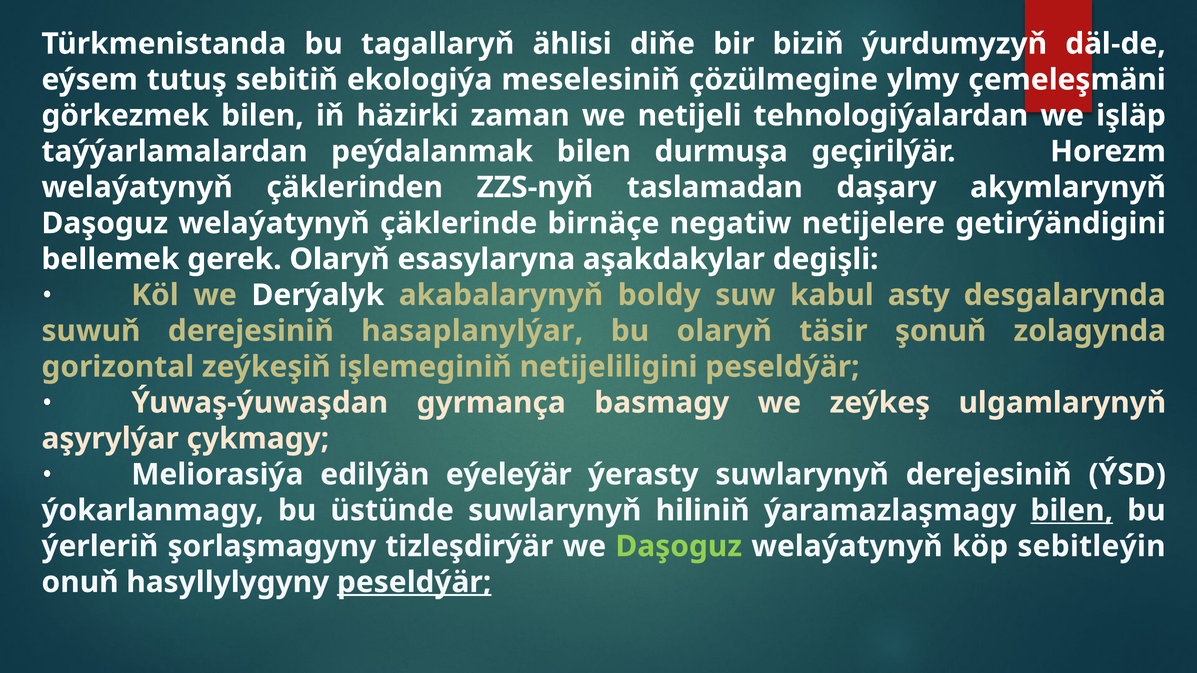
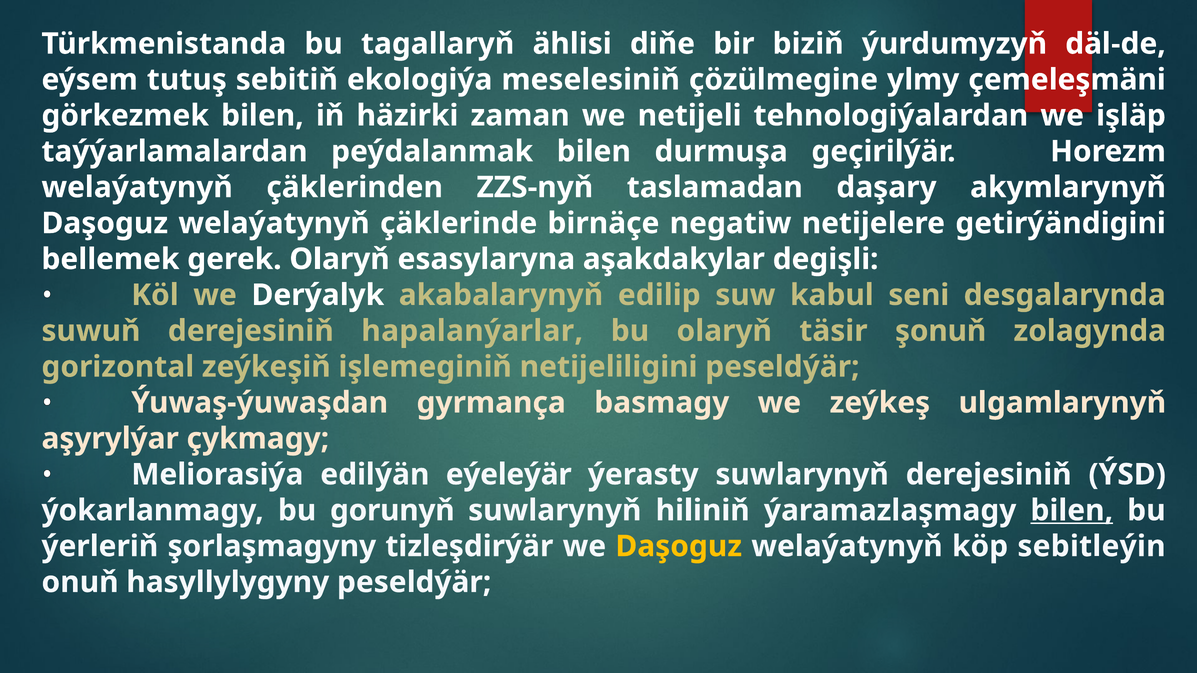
boldy: boldy -> edilip (659, 295)
asty: asty -> seni (919, 295)
hasaplanylýar: hasaplanylýar -> hapalanýarlar (472, 331)
üstünde: üstünde -> gorunyň (392, 511)
Daşoguz colour: light green -> yellow (679, 547)
peseldýär underline: present -> none (414, 582)
